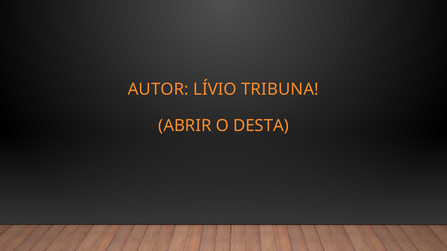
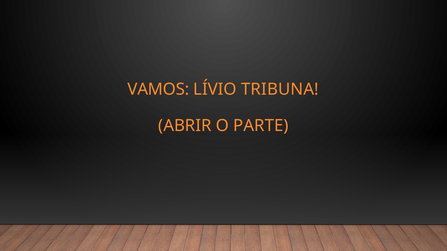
AUTOR: AUTOR -> VAMOS (158, 89)
DESTA: DESTA -> PARTE (261, 126)
